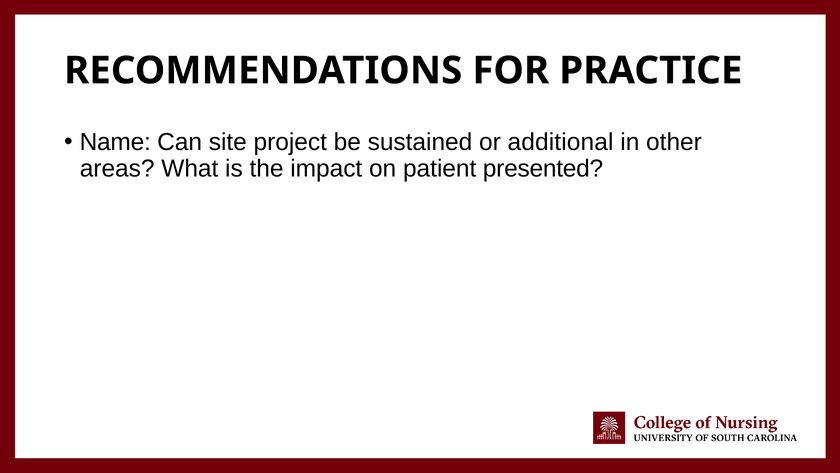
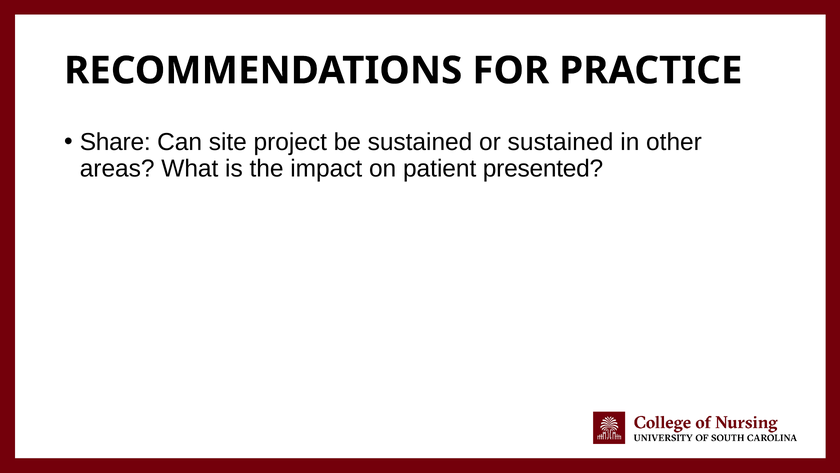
Name: Name -> Share (115, 142)
or additional: additional -> sustained (561, 142)
